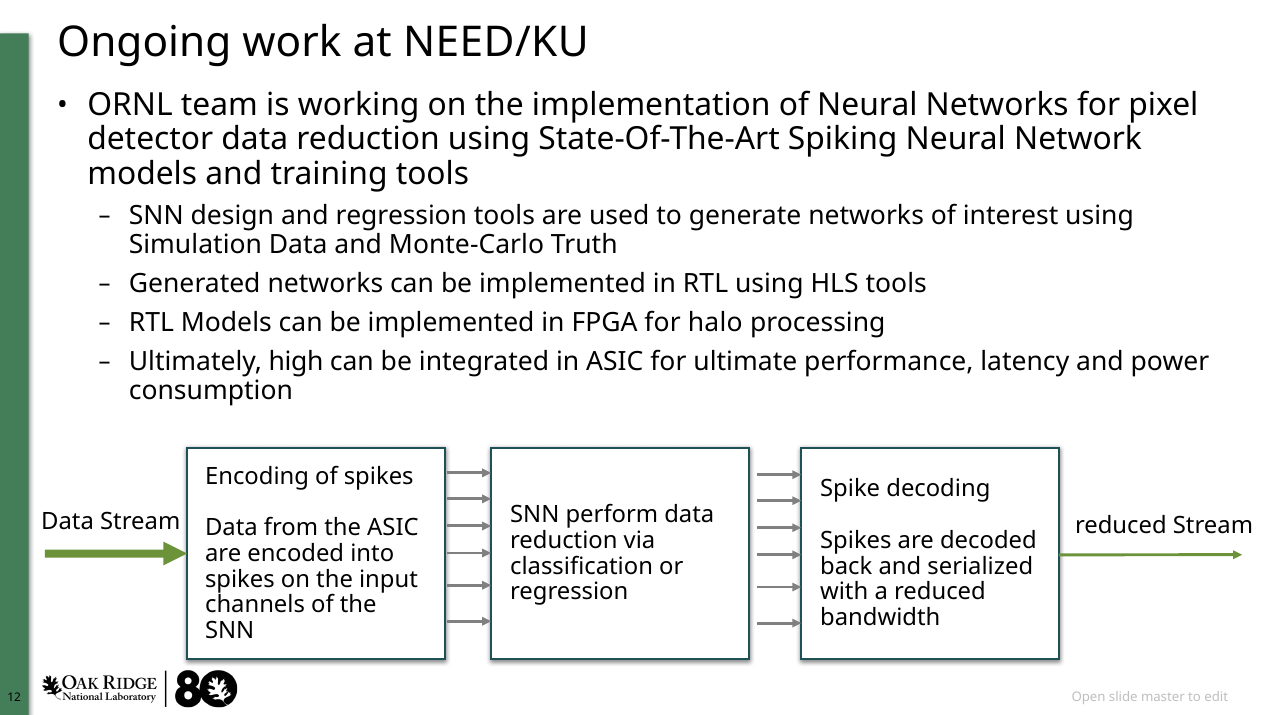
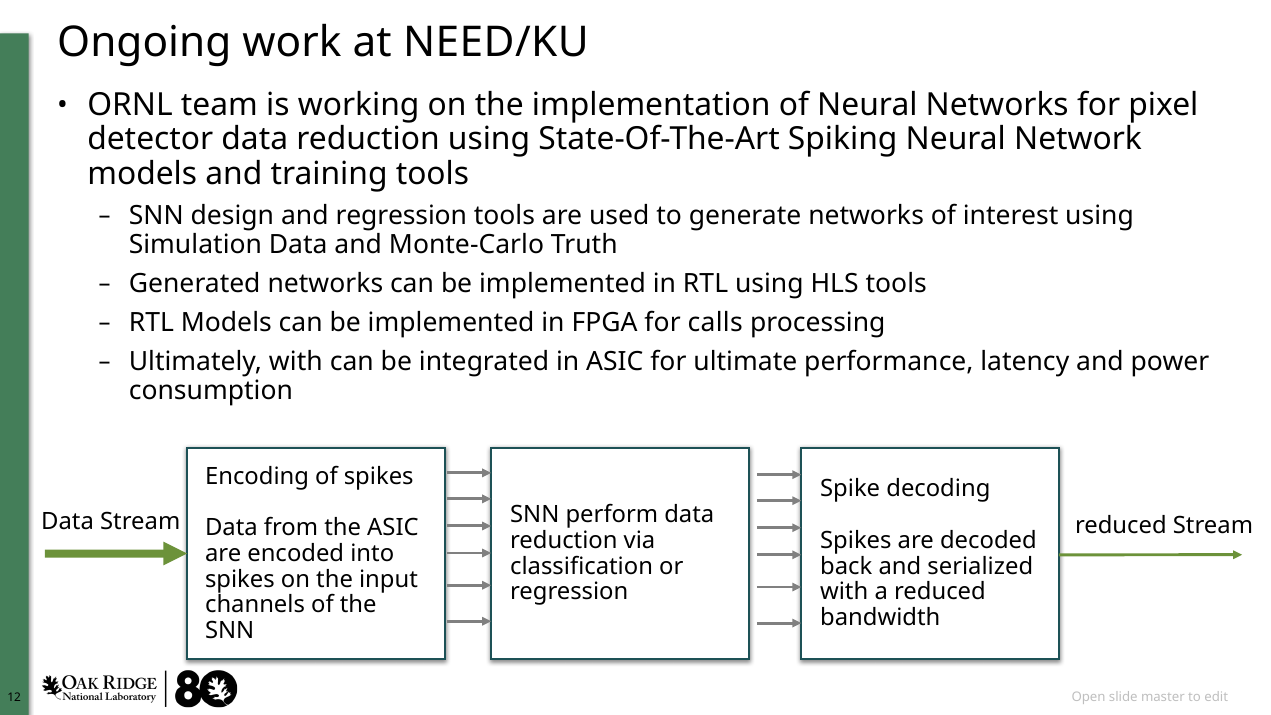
halo: halo -> calls (715, 323)
Ultimately high: high -> with (296, 362)
